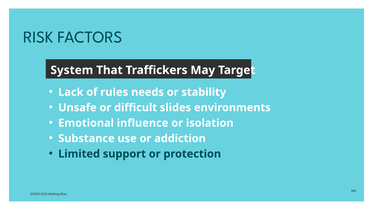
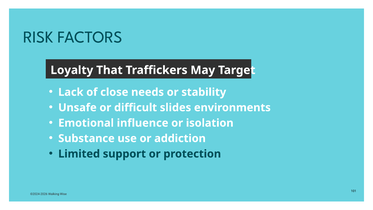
System: System -> Loyalty (72, 70)
rules: rules -> close (114, 92)
